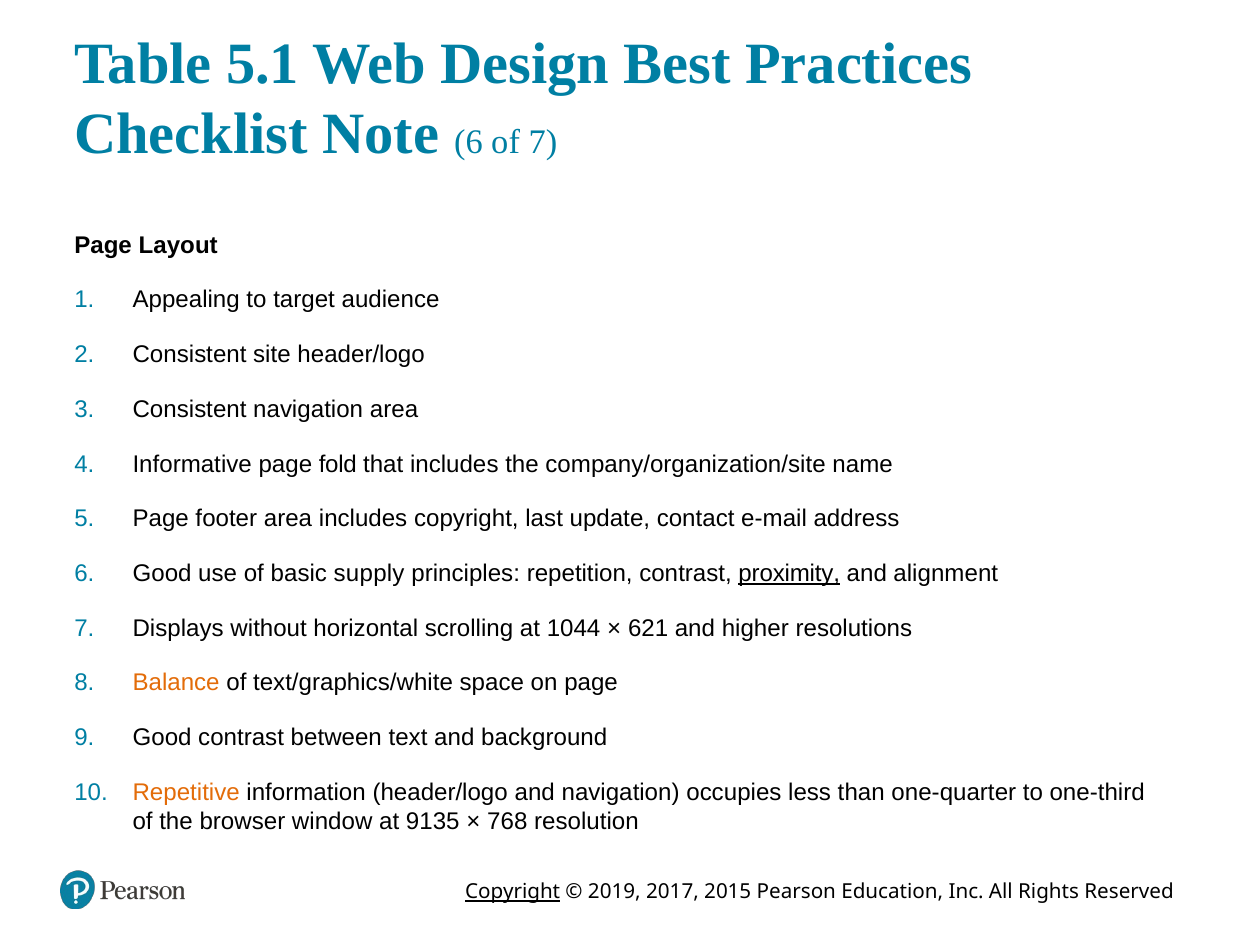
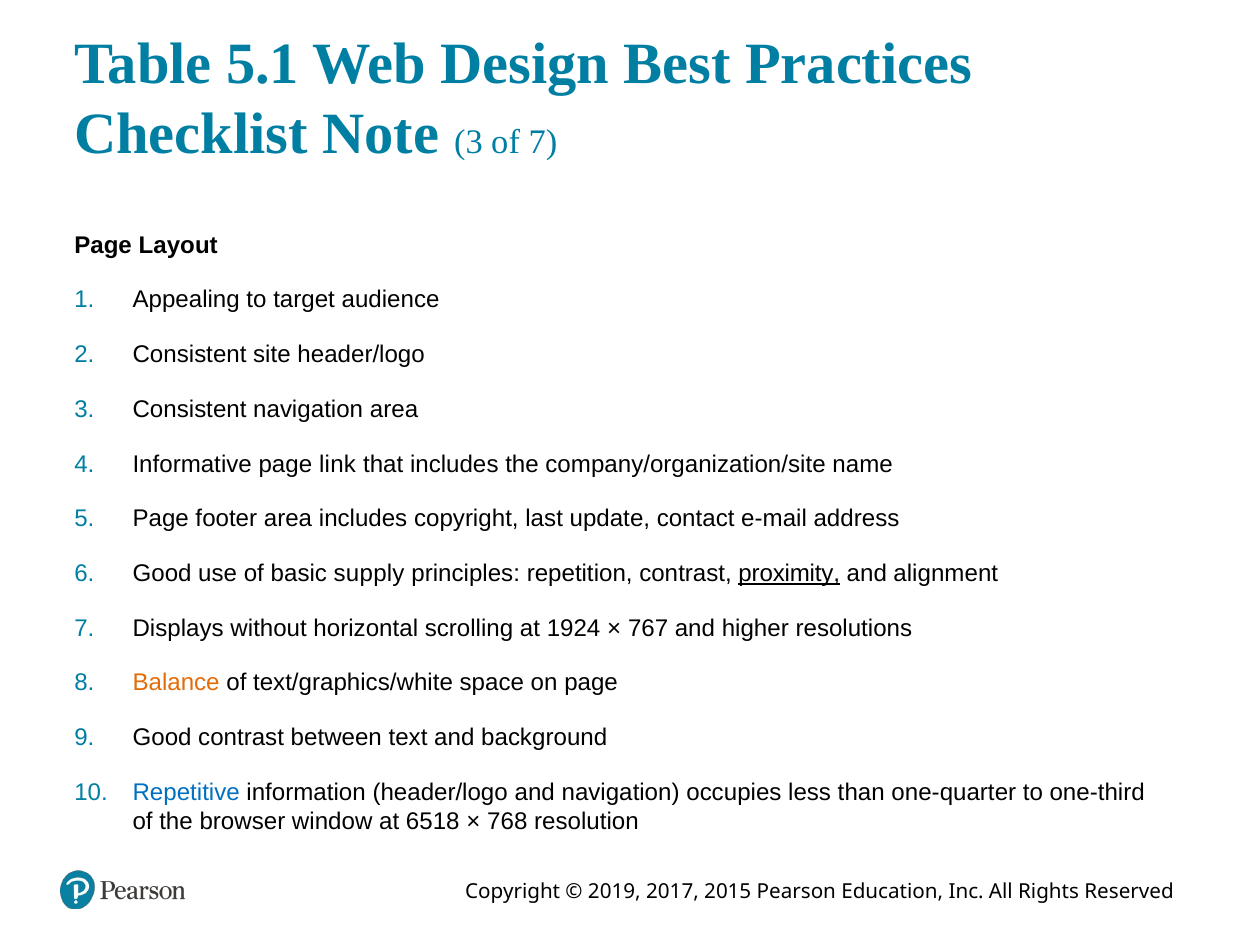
Note 6: 6 -> 3 (468, 142)
fold: fold -> link (338, 464)
1044: 1044 -> 1924 (574, 628)
621: 621 -> 767 (648, 628)
Repetitive colour: orange -> blue (186, 793)
9135: 9135 -> 6518 (433, 822)
Copyright underline: present -> none (513, 892)
